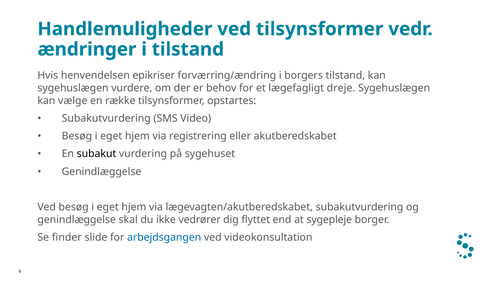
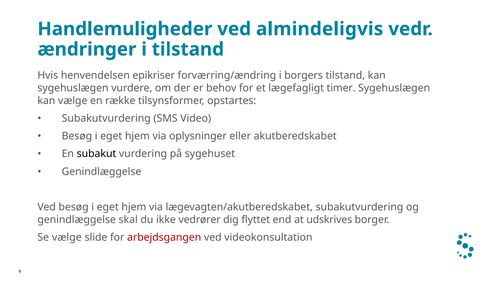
ved tilsynsformer: tilsynsformer -> almindeligvis (320, 29)
dreje: dreje -> timer (341, 88)
registrering: registrering -> oplysninger (198, 136)
sygepleje: sygepleje -> udskrives (329, 220)
Se finder: finder -> vælge (67, 237)
arbejdsgangen colour: blue -> red (164, 237)
